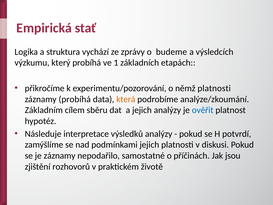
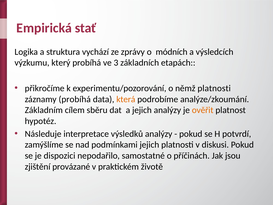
budeme: budeme -> módních (172, 52)
1: 1 -> 3 (116, 63)
ověřit colour: blue -> orange (203, 110)
je záznamy: záznamy -> dispozici (60, 156)
rozhovorů: rozhovorů -> provázané (71, 166)
